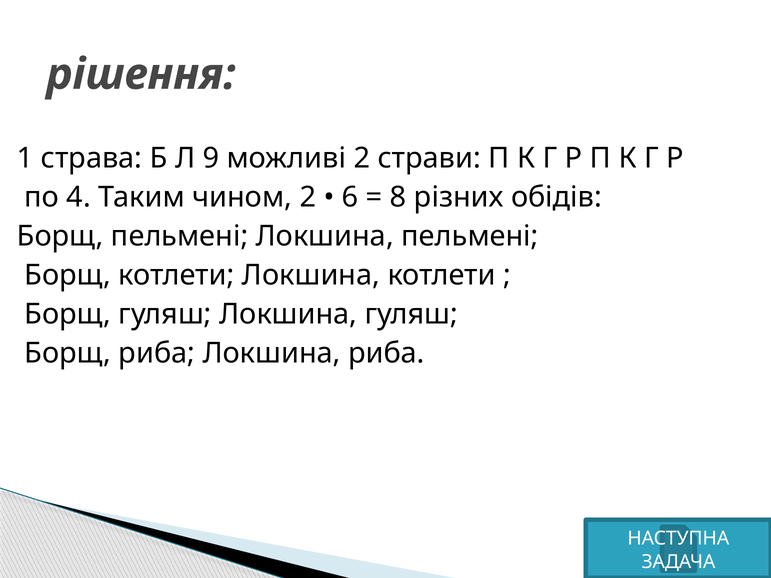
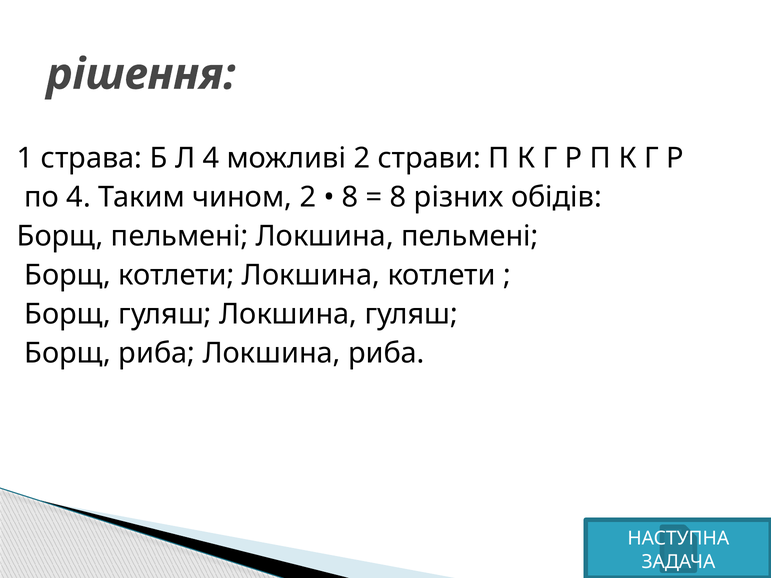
Л 9: 9 -> 4 (211, 158)
6: 6 -> 8 (350, 197)
